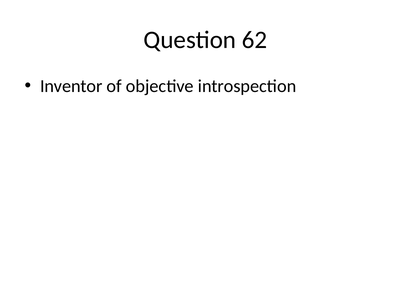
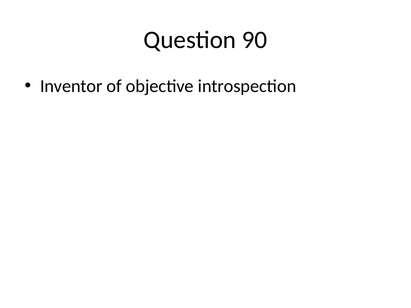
62: 62 -> 90 (254, 40)
